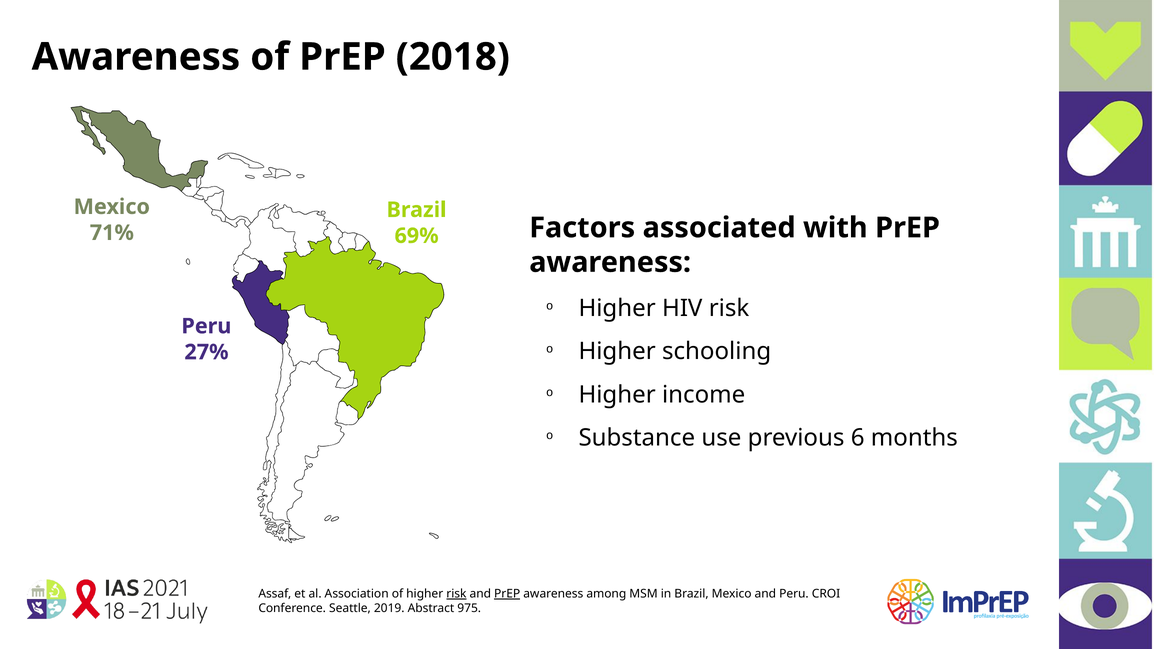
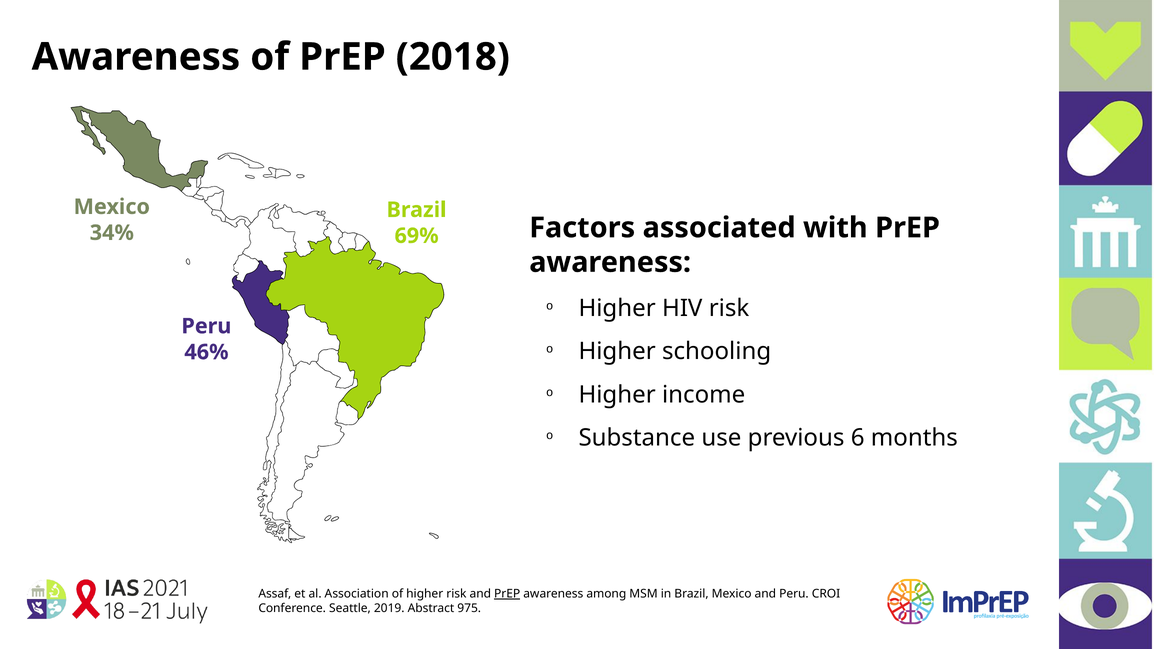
71%: 71% -> 34% (112, 233)
27%: 27% -> 46% (206, 352)
risk underline: present -> none (456, 594)
